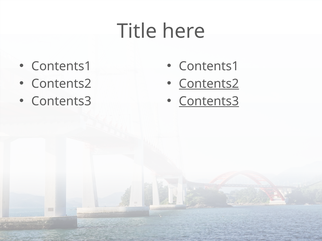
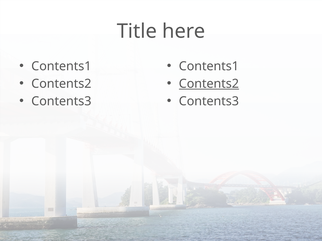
Contents3 underline: present -> none (209, 101)
